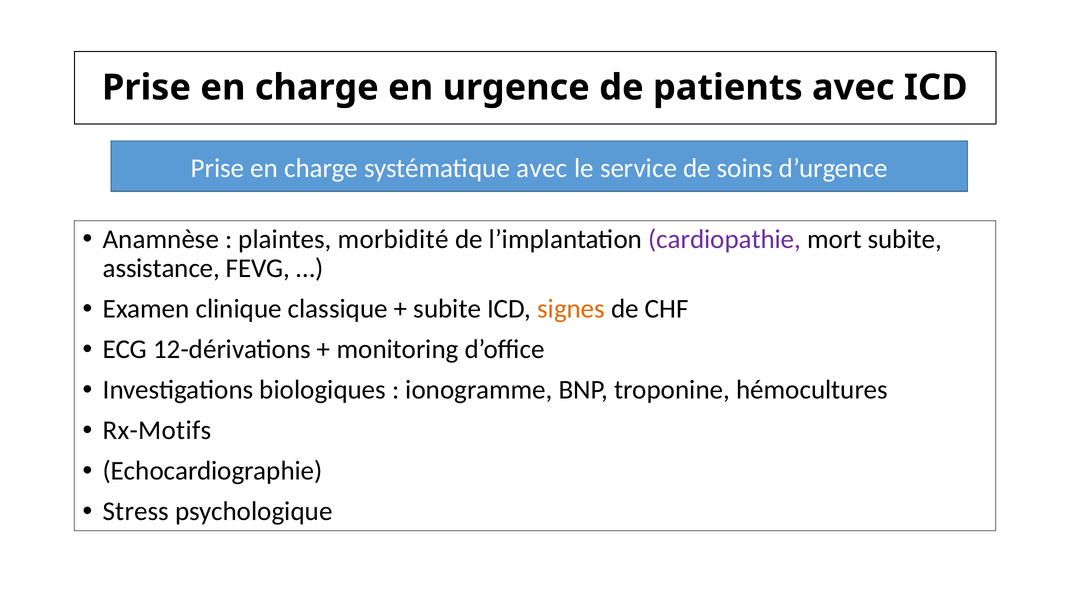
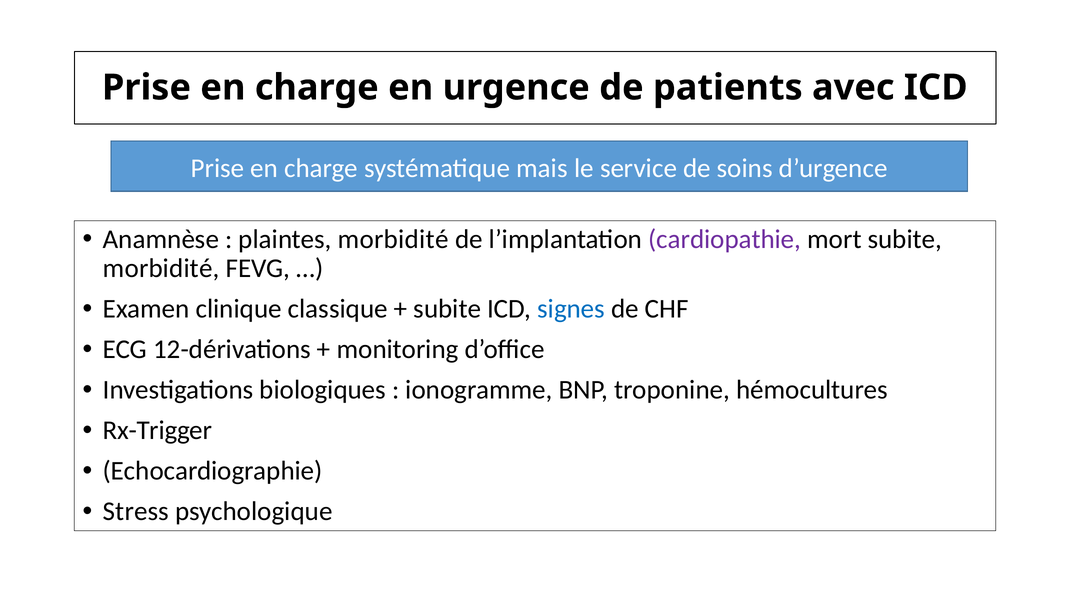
systématique avec: avec -> mais (542, 168)
assistance: assistance -> morbidité (161, 269)
signes colour: orange -> blue (571, 309)
Rx-Motifs: Rx-Motifs -> Rx-Trigger (157, 431)
